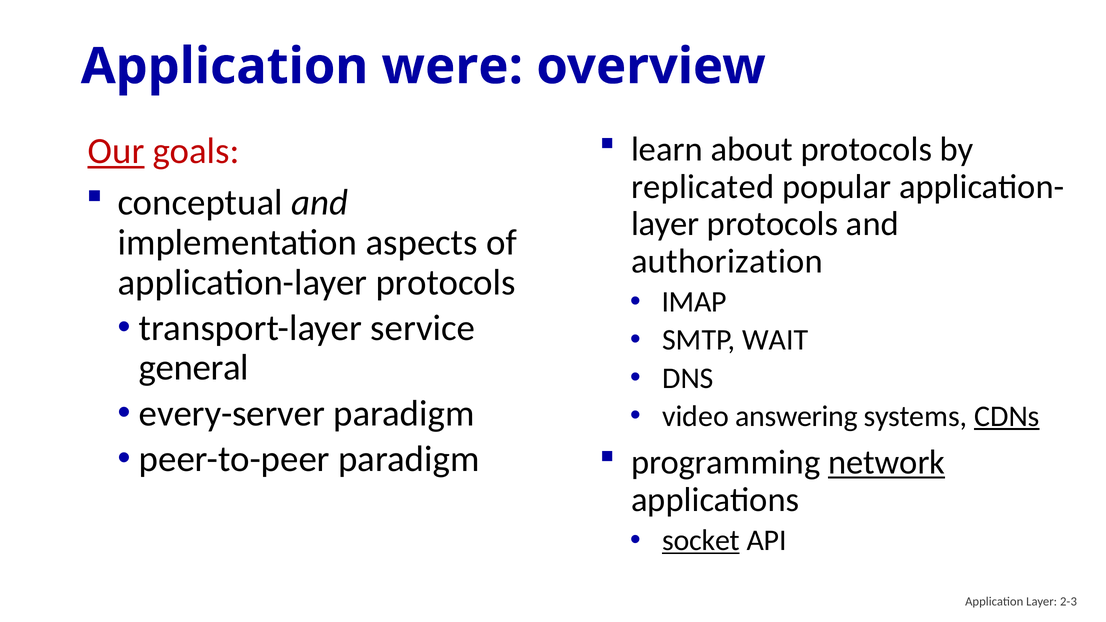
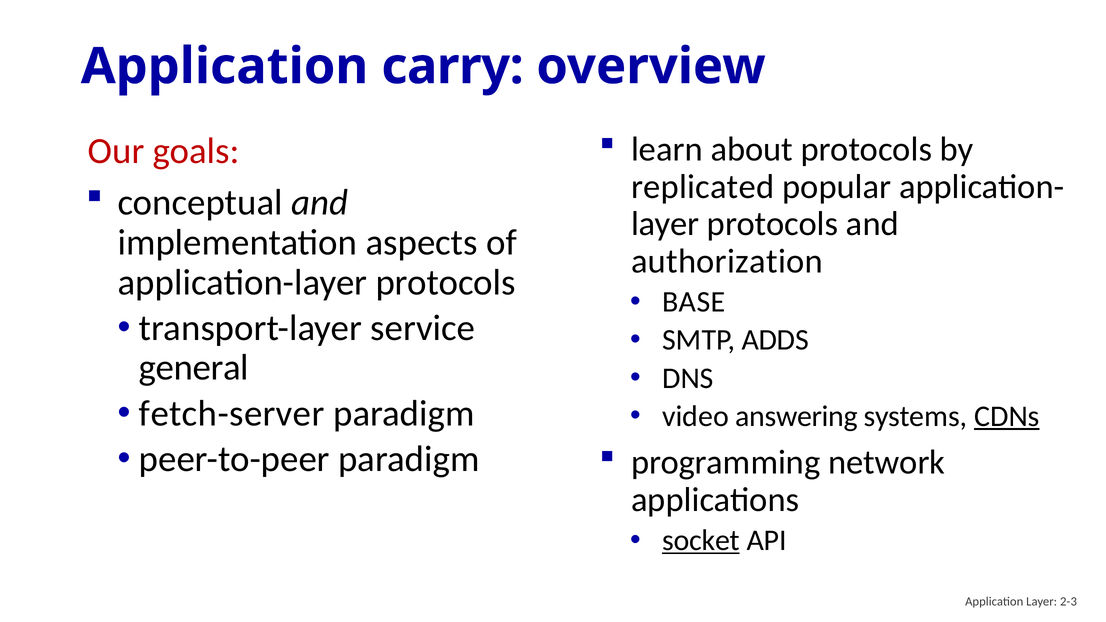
were: were -> carry (453, 67)
Our underline: present -> none (116, 151)
IMAP: IMAP -> BASE (694, 302)
WAIT: WAIT -> ADDS (775, 340)
every-server: every-server -> fetch-server (232, 413)
network underline: present -> none (887, 463)
